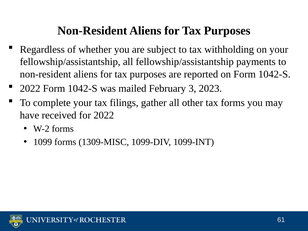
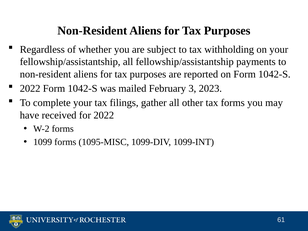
1309-MISC: 1309-MISC -> 1095-MISC (104, 142)
